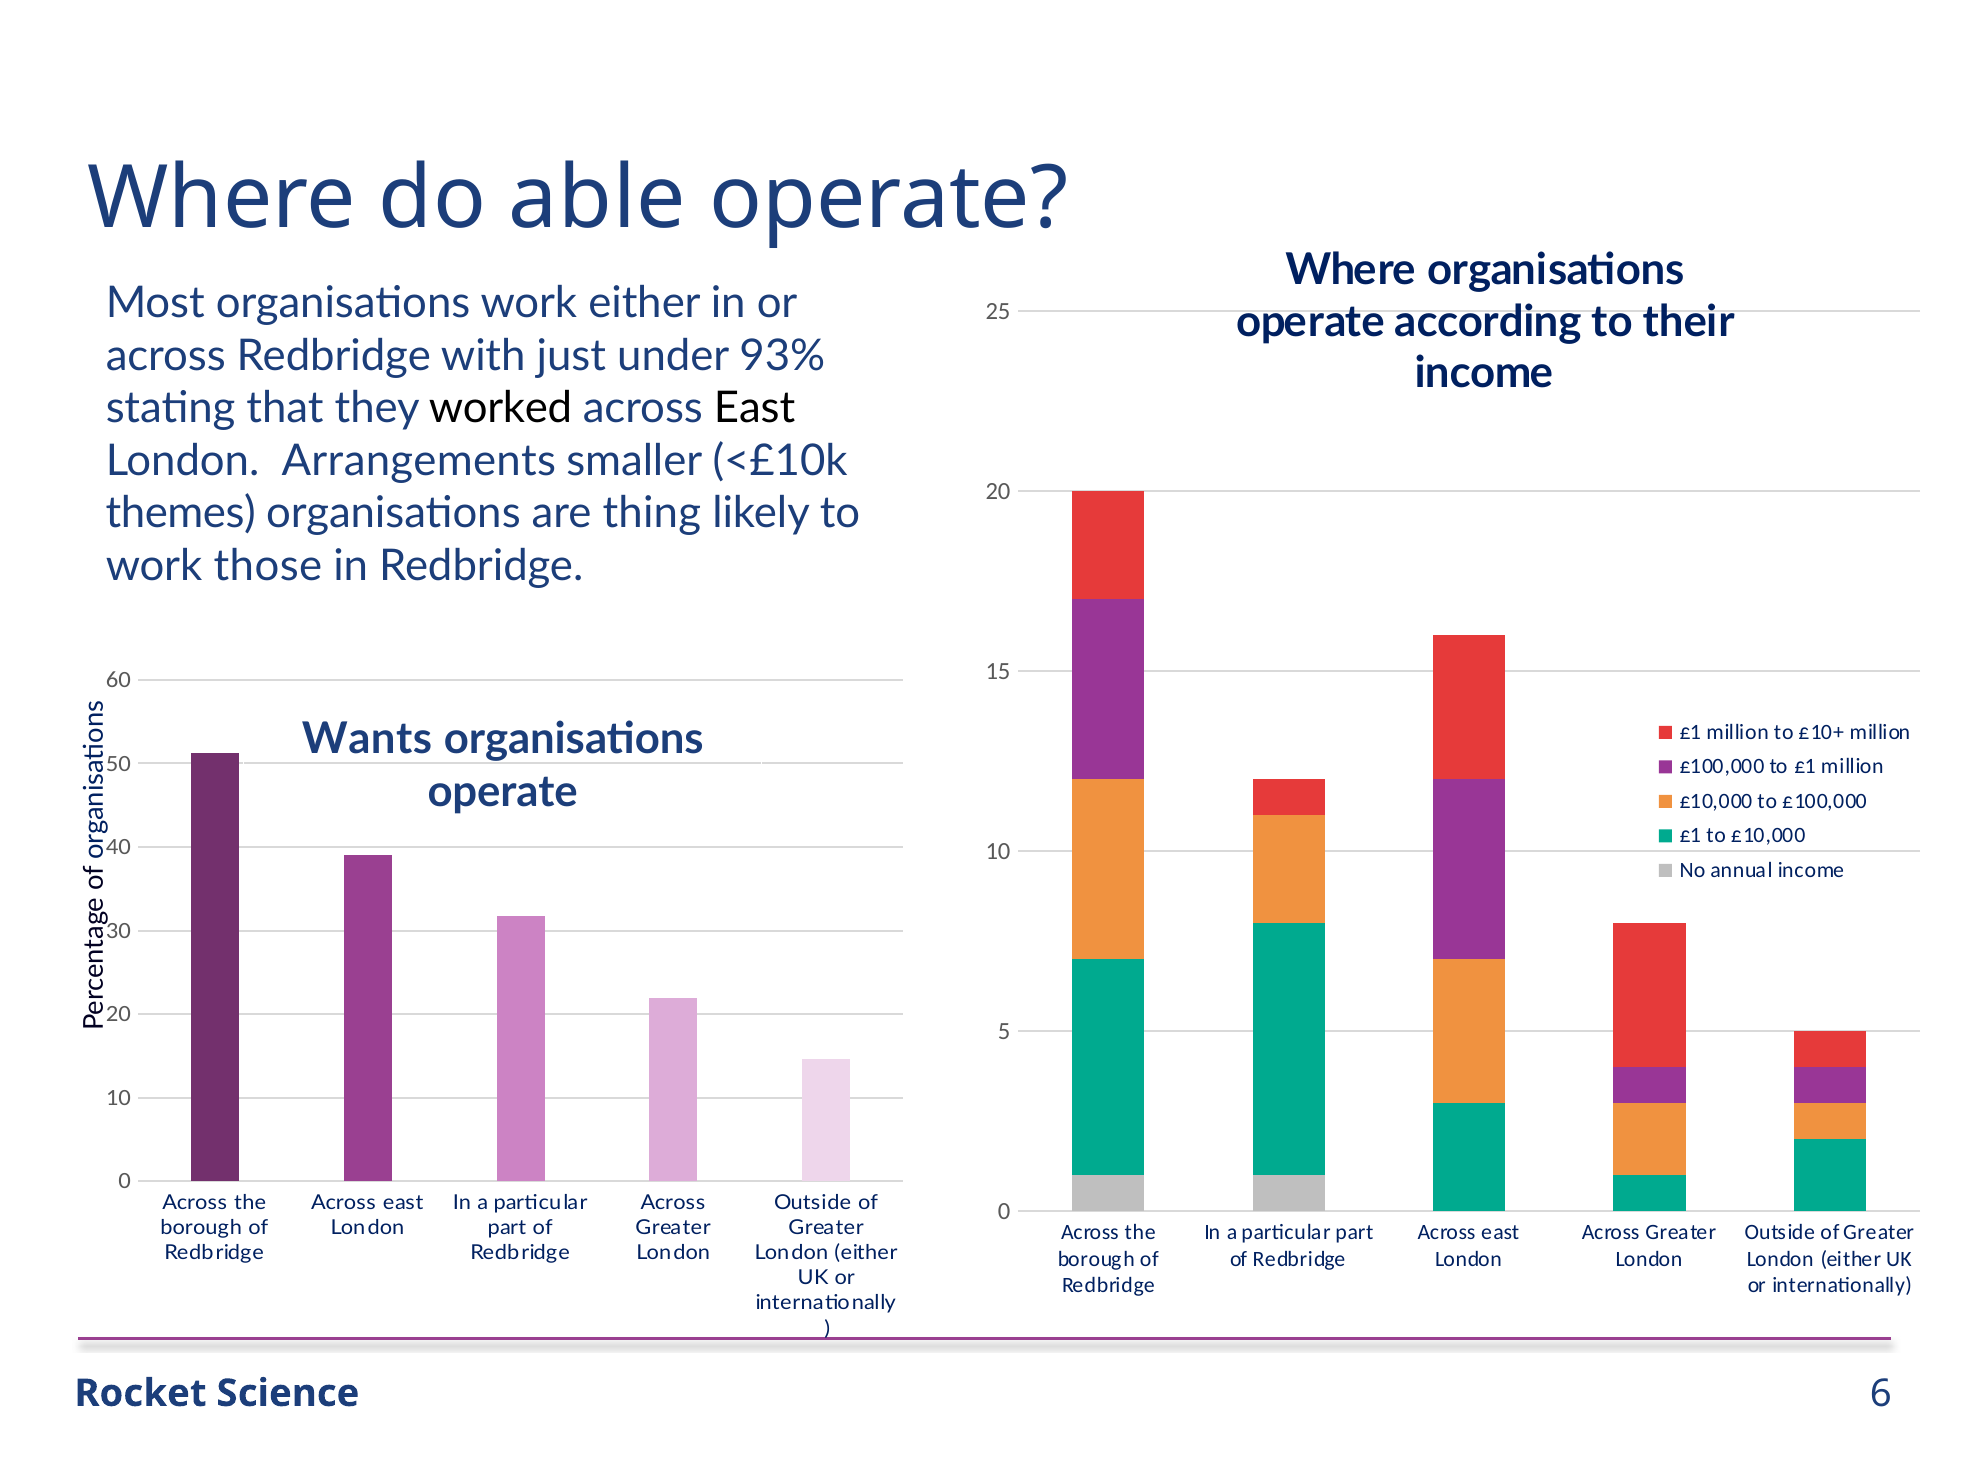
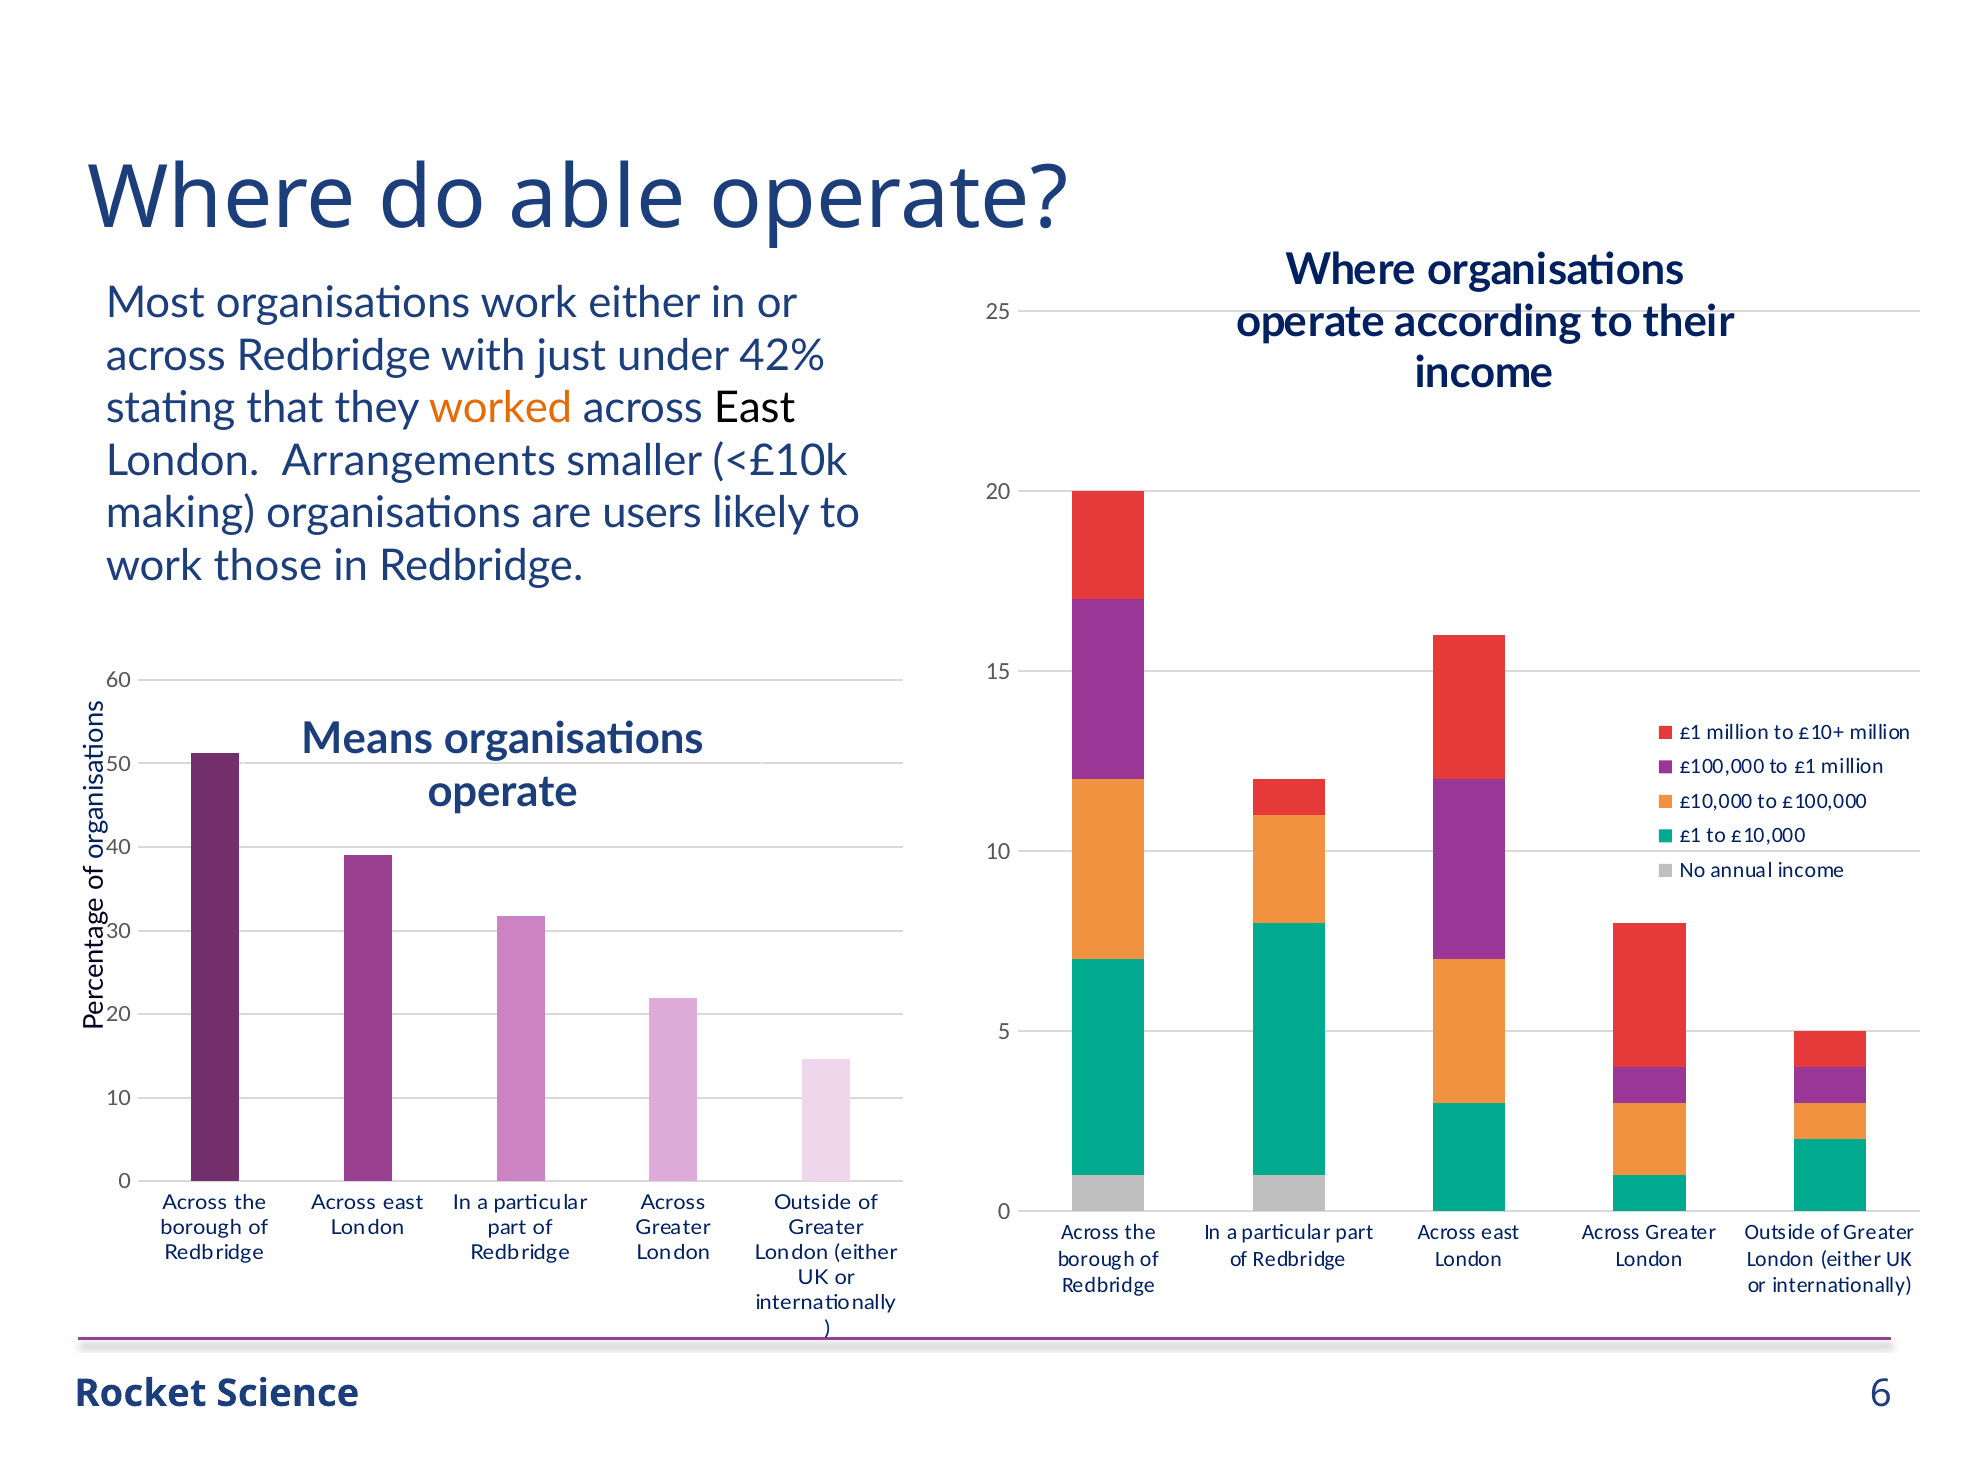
93%: 93% -> 42% (782, 356)
worked colour: black -> orange (500, 409)
themes: themes -> making (180, 514)
thing: thing -> users (652, 514)
Wants: Wants -> Means (367, 740)
